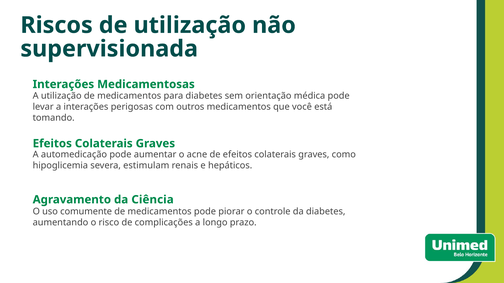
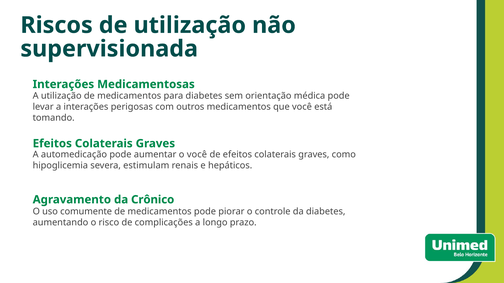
o acne: acne -> você (197, 155)
Ciência: Ciência -> Crônico (153, 200)
